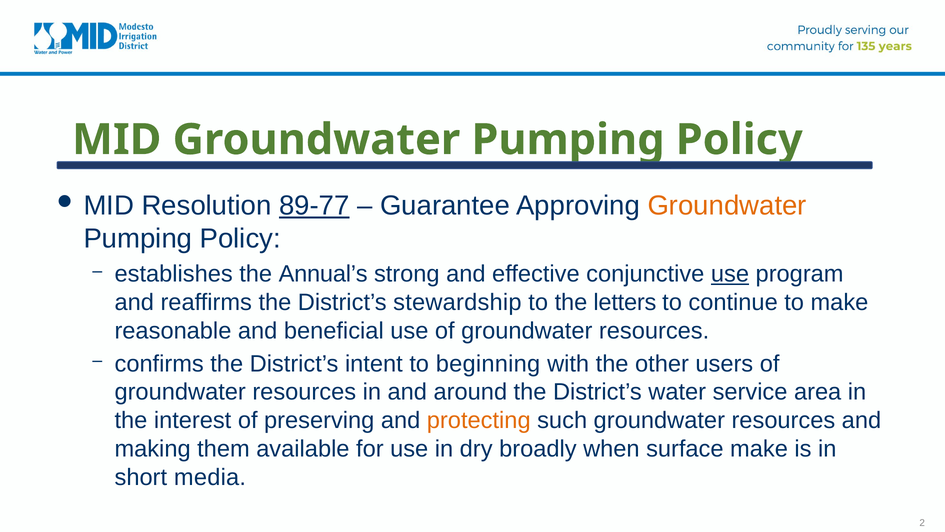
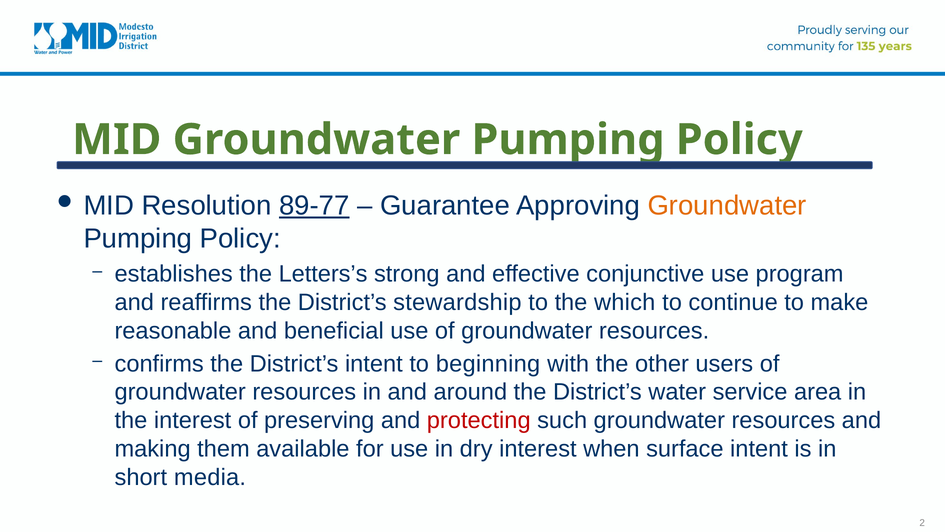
Annual’s: Annual’s -> Letters’s (323, 274)
use underline: present -> none (730, 274)
letters: letters -> which (625, 302)
protecting colour: orange -> red (479, 420)
dry broadly: broadly -> interest (538, 449)
surface make: make -> intent (759, 449)
